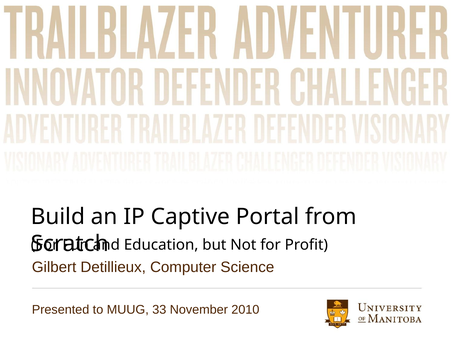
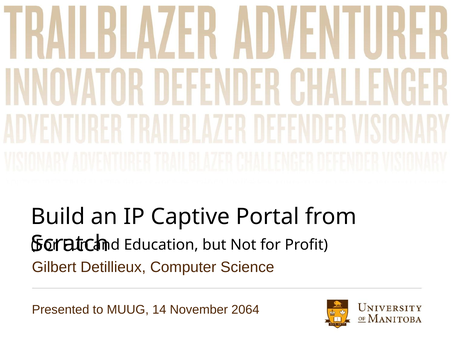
33: 33 -> 14 (159, 310)
2010: 2010 -> 2064 (245, 310)
